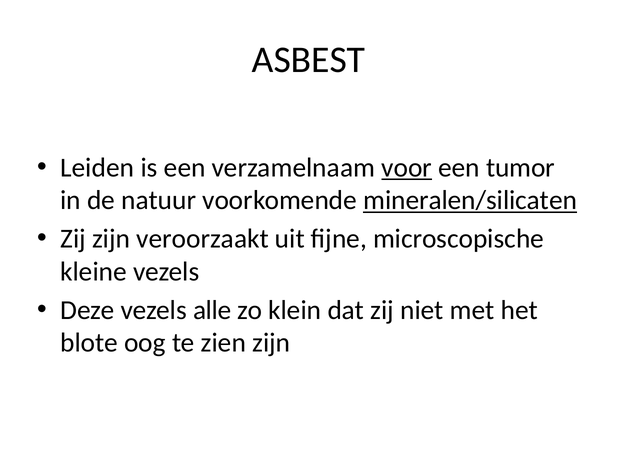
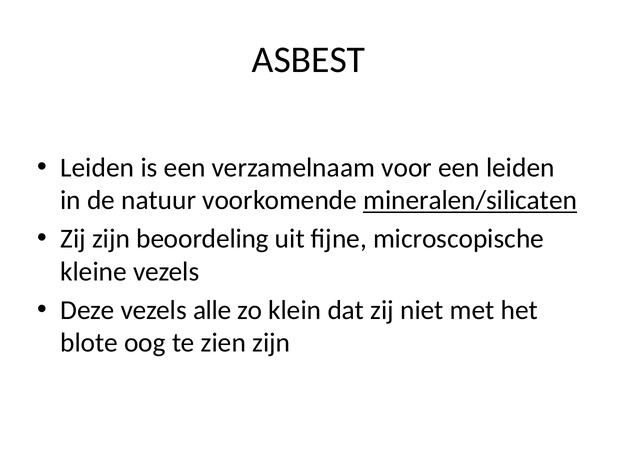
voor underline: present -> none (407, 168)
een tumor: tumor -> leiden (520, 168)
veroorzaakt: veroorzaakt -> beoordeling (203, 239)
